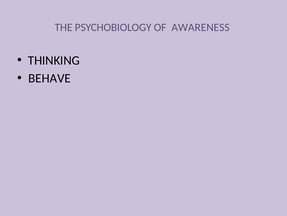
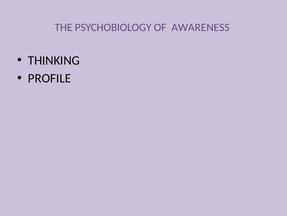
BEHAVE: BEHAVE -> PROFILE (50, 78)
